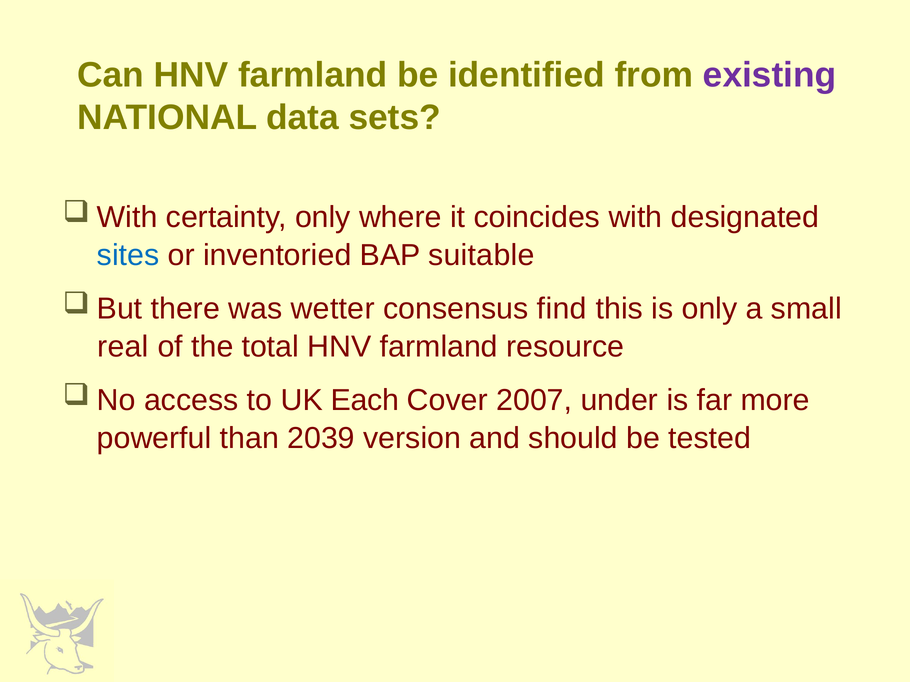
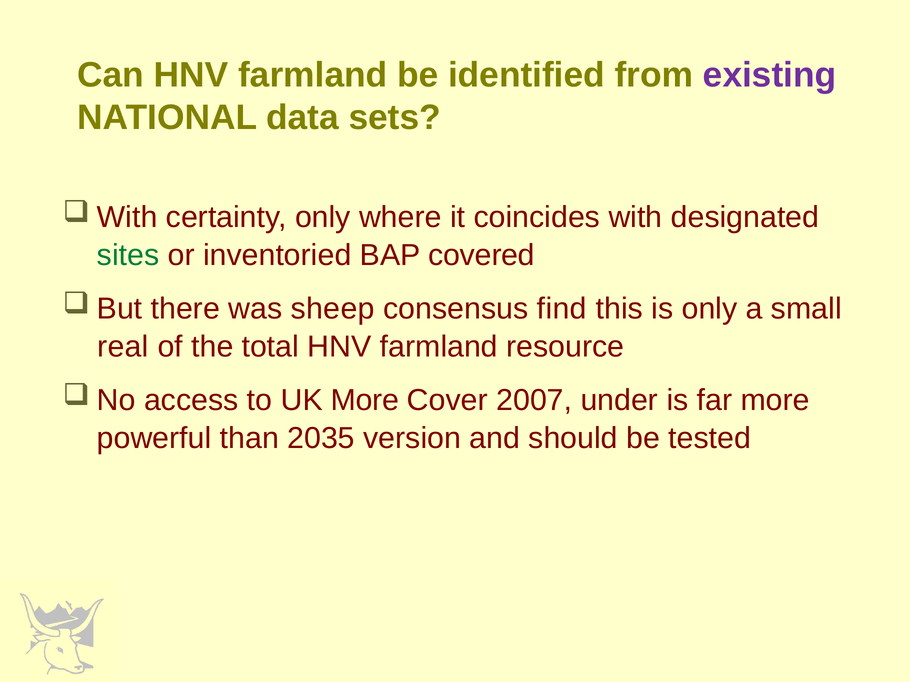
sites colour: blue -> green (128, 256)
suitable: suitable -> covered (482, 256)
wetter: wetter -> sheep (333, 309)
UK Each: Each -> More (365, 401)
2039: 2039 -> 2035 (321, 439)
